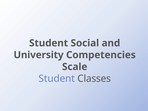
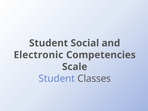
University: University -> Electronic (38, 55)
